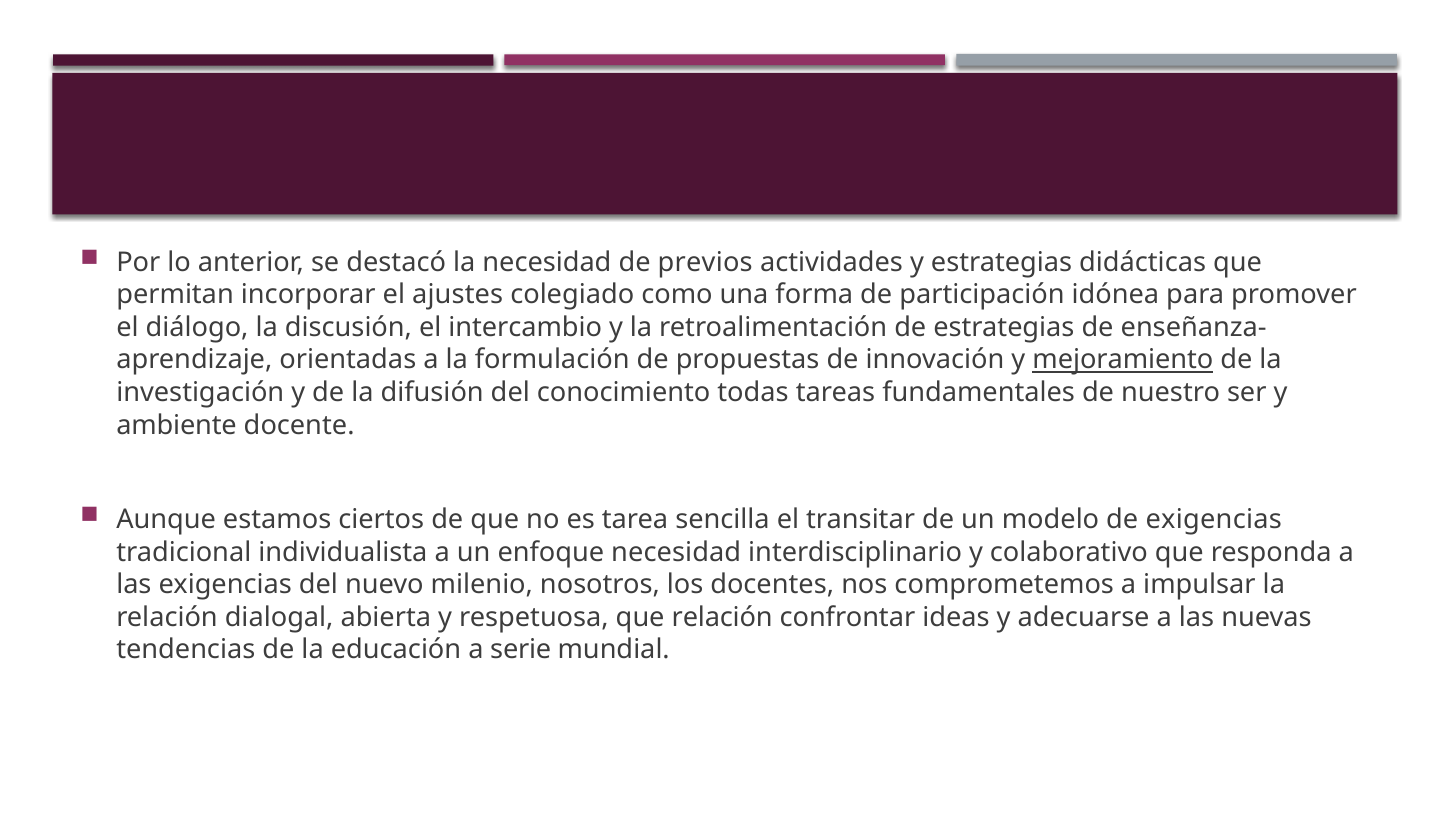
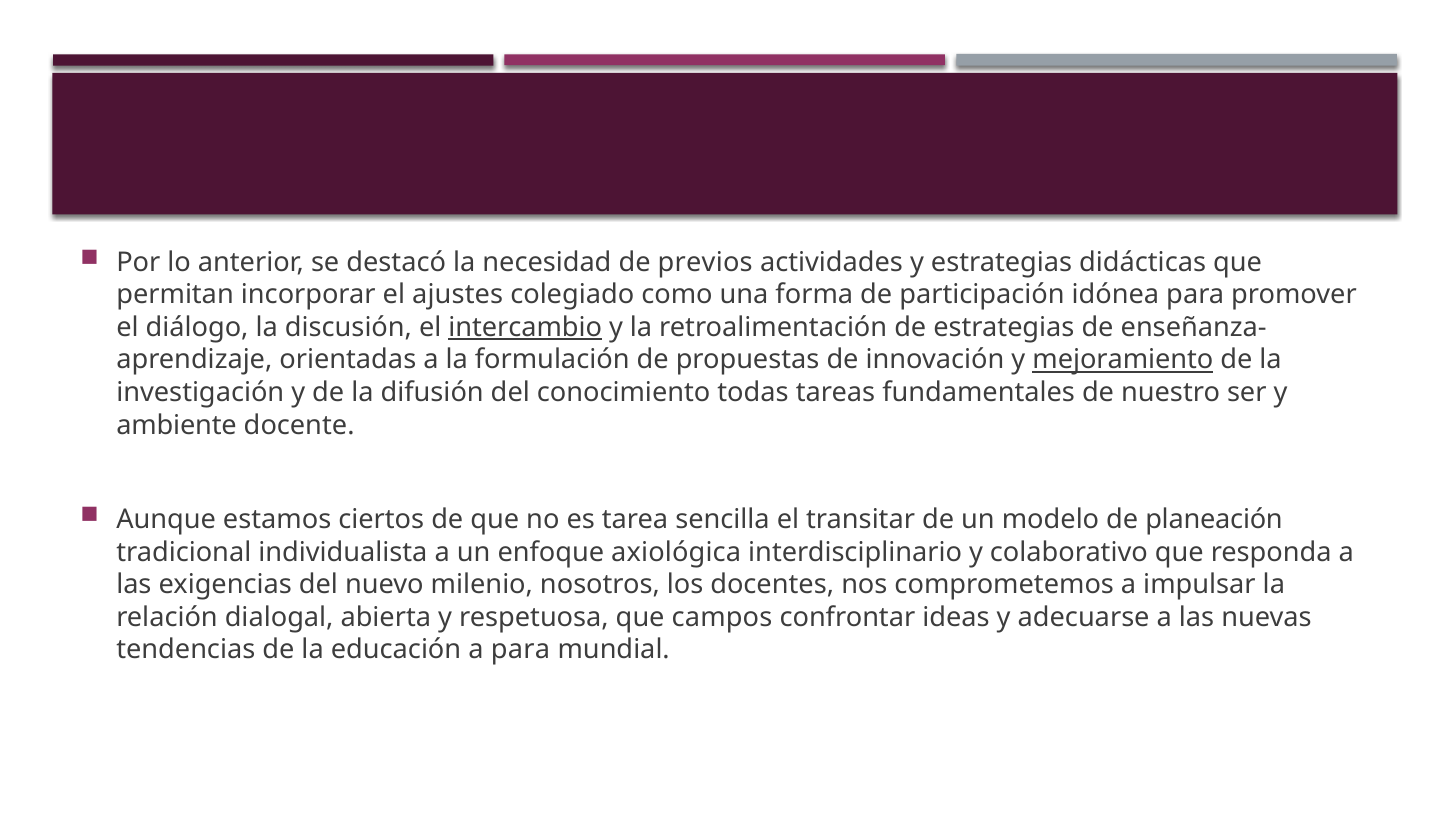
intercambio underline: none -> present (525, 328)
de exigencias: exigencias -> planeación (1214, 520)
enfoque necesidad: necesidad -> axiológica (676, 552)
que relación: relación -> campos (722, 618)
a serie: serie -> para (520, 650)
